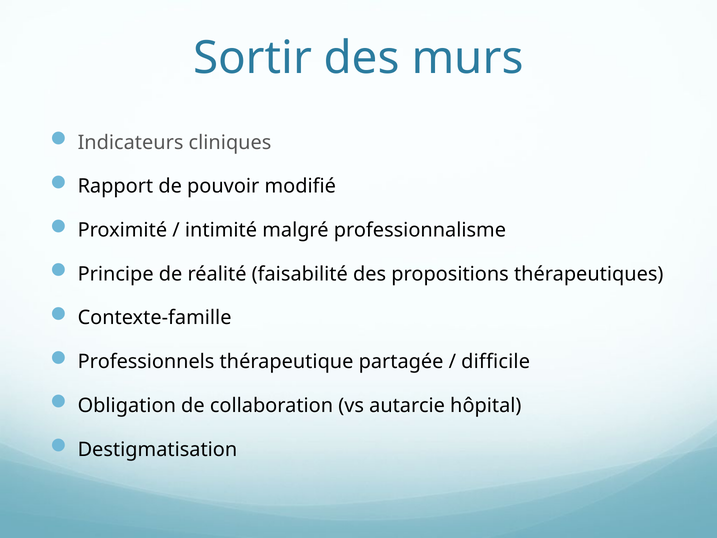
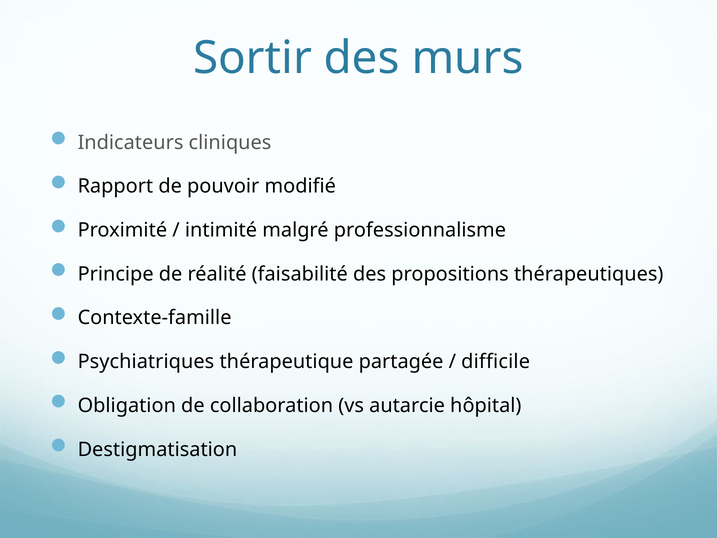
Professionnels: Professionnels -> Psychiatriques (146, 362)
